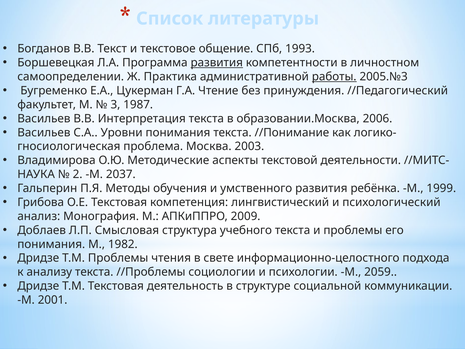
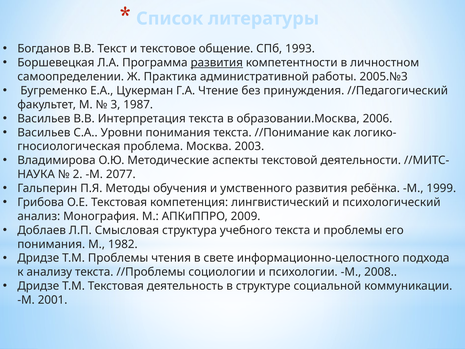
работы underline: present -> none (334, 77)
2037: 2037 -> 2077 (121, 174)
2059: 2059 -> 2008 (381, 272)
